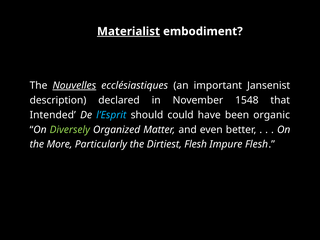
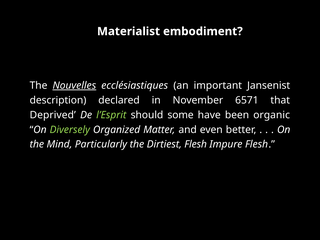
Materialist underline: present -> none (129, 31)
1548: 1548 -> 6571 (247, 100)
Intended: Intended -> Deprived (53, 115)
l’Esprit colour: light blue -> light green (111, 115)
could: could -> some (181, 115)
More: More -> Mind (59, 144)
